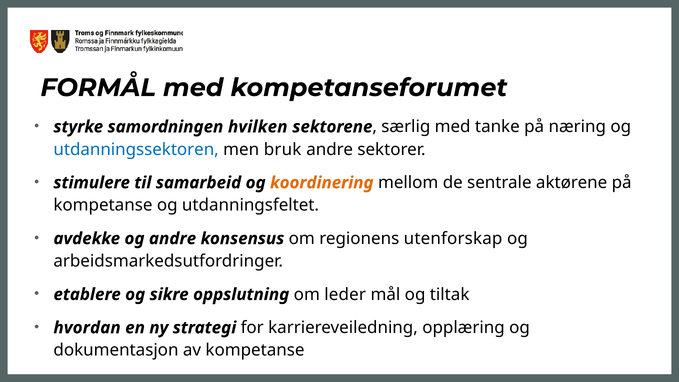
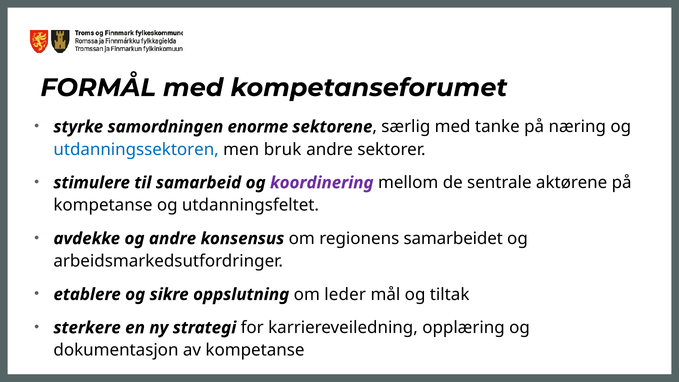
hvilken: hvilken -> enorme (258, 127)
koordinering colour: orange -> purple (322, 183)
utenforskap: utenforskap -> samarbeidet (453, 239)
hvordan: hvordan -> sterkere (87, 328)
